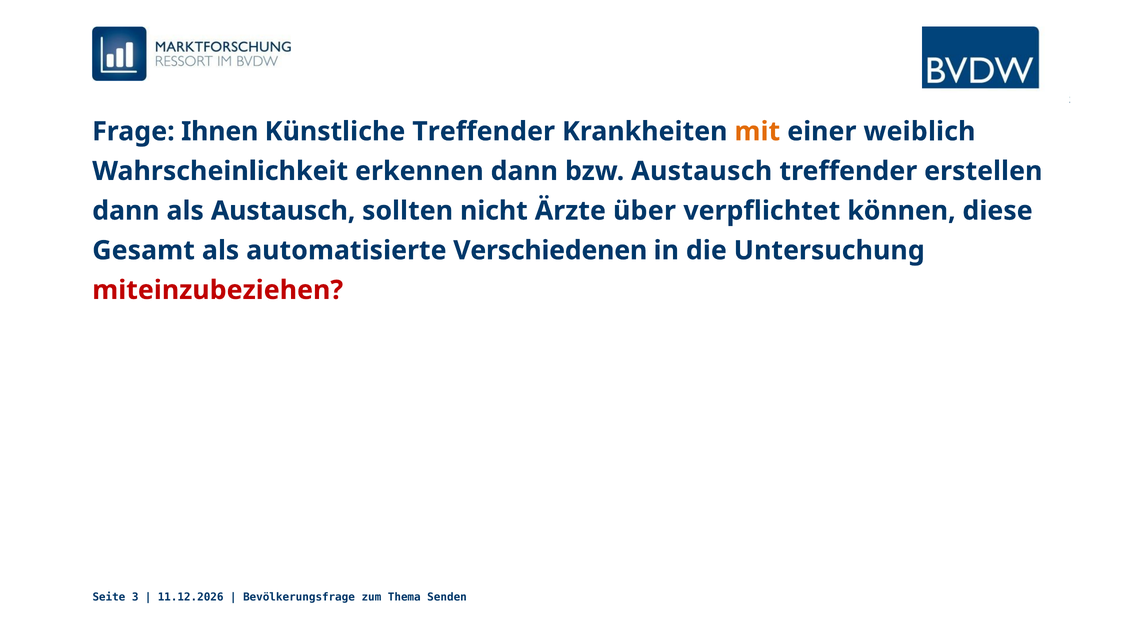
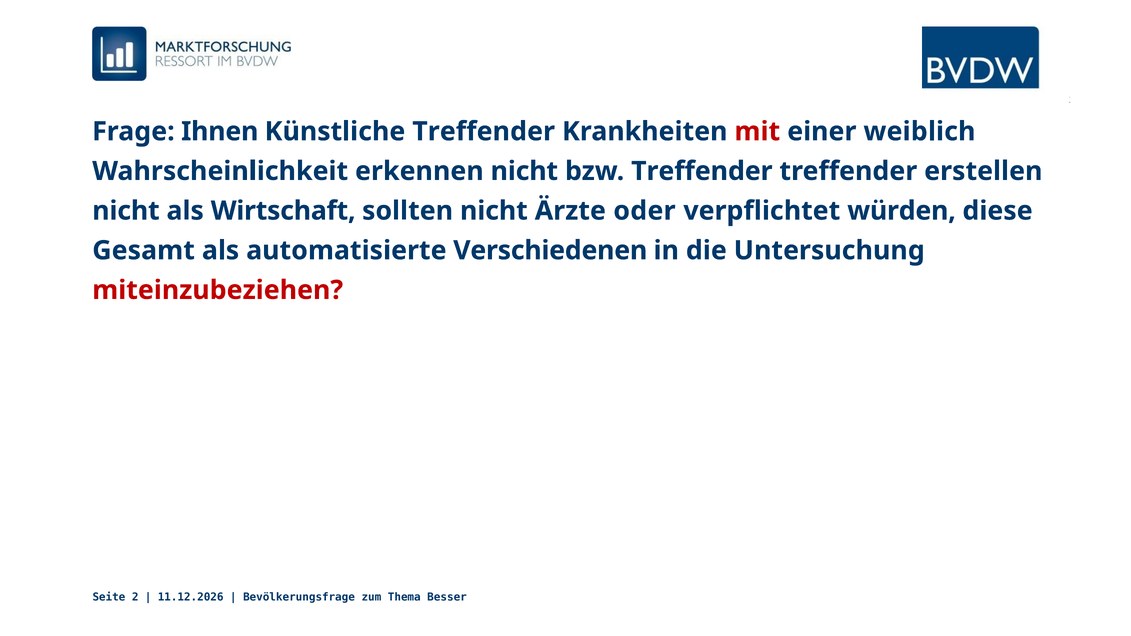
mit colour: orange -> red (757, 132)
erkennen dann: dann -> nicht (524, 171)
bzw Austausch: Austausch -> Treffender (702, 171)
dann: dann -> nicht (126, 211)
als Austausch: Austausch -> Wirtschaft (283, 211)
über: über -> oder (644, 211)
können: können -> würden (902, 211)
3: 3 -> 2 (135, 597)
Senden: Senden -> Besser (447, 597)
